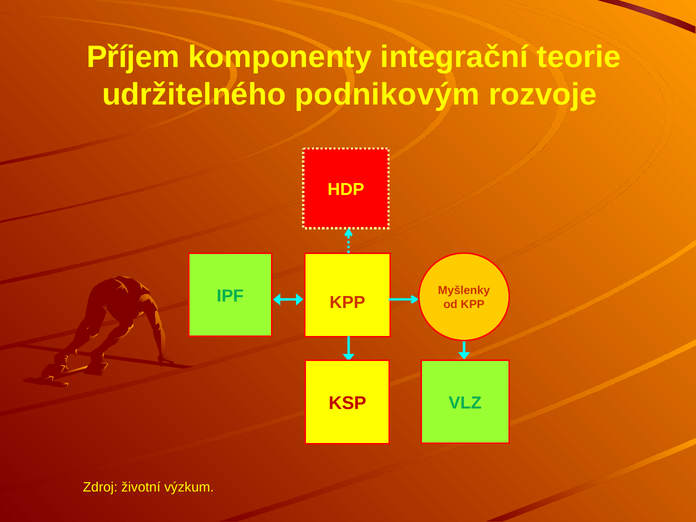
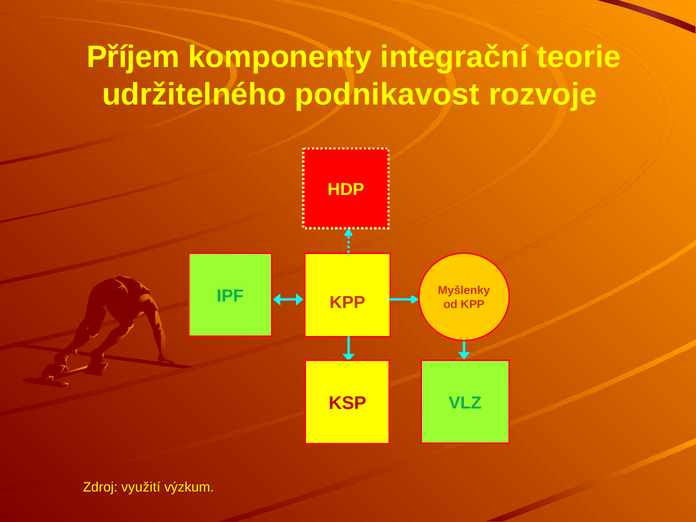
podnikovým: podnikovým -> podnikavost (387, 94)
životní: životní -> využití (141, 487)
